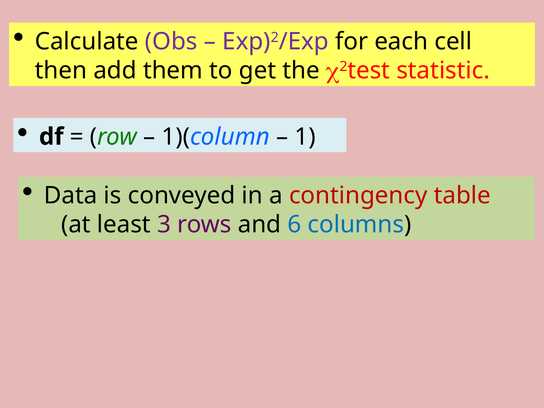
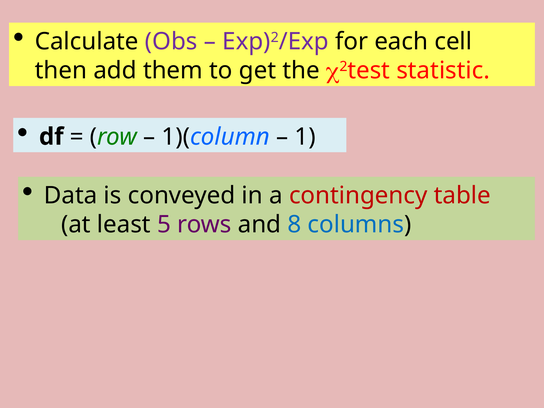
3: 3 -> 5 (164, 225)
6: 6 -> 8 (294, 225)
